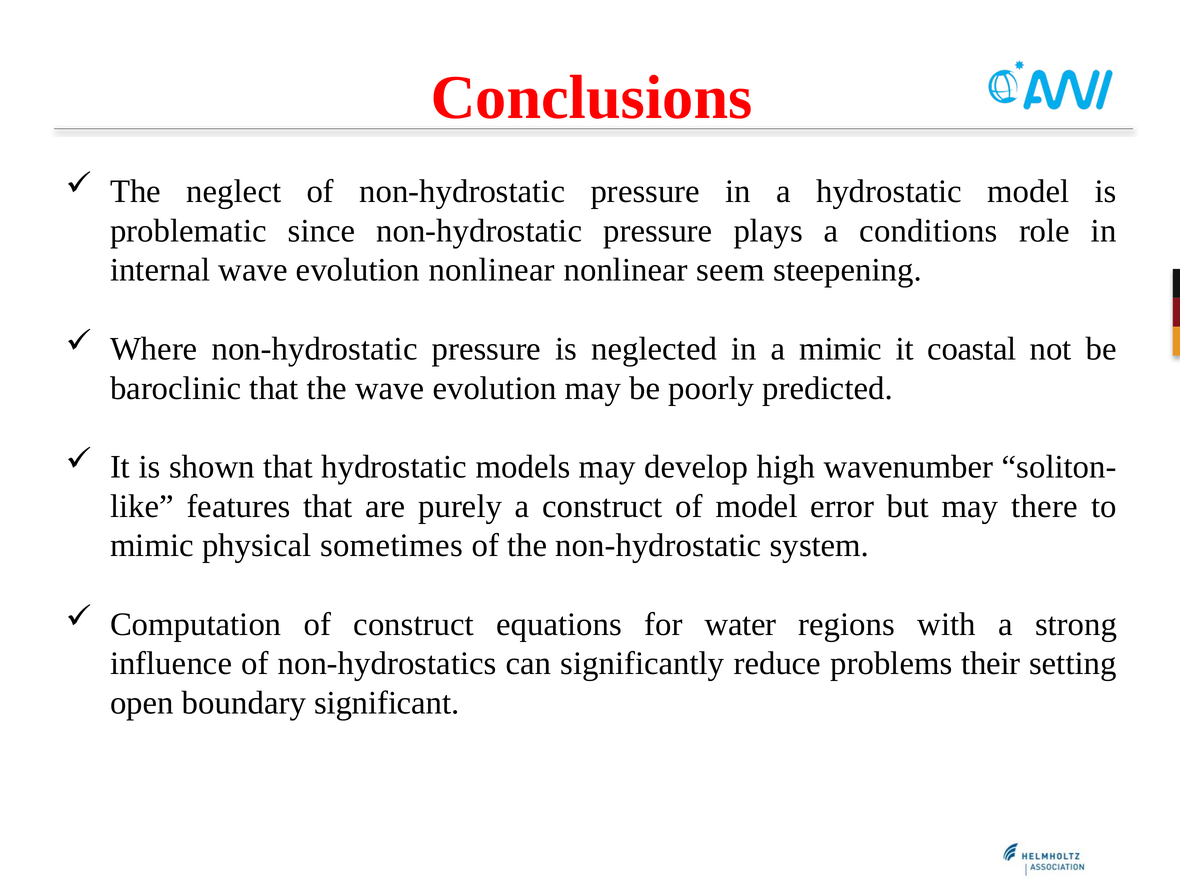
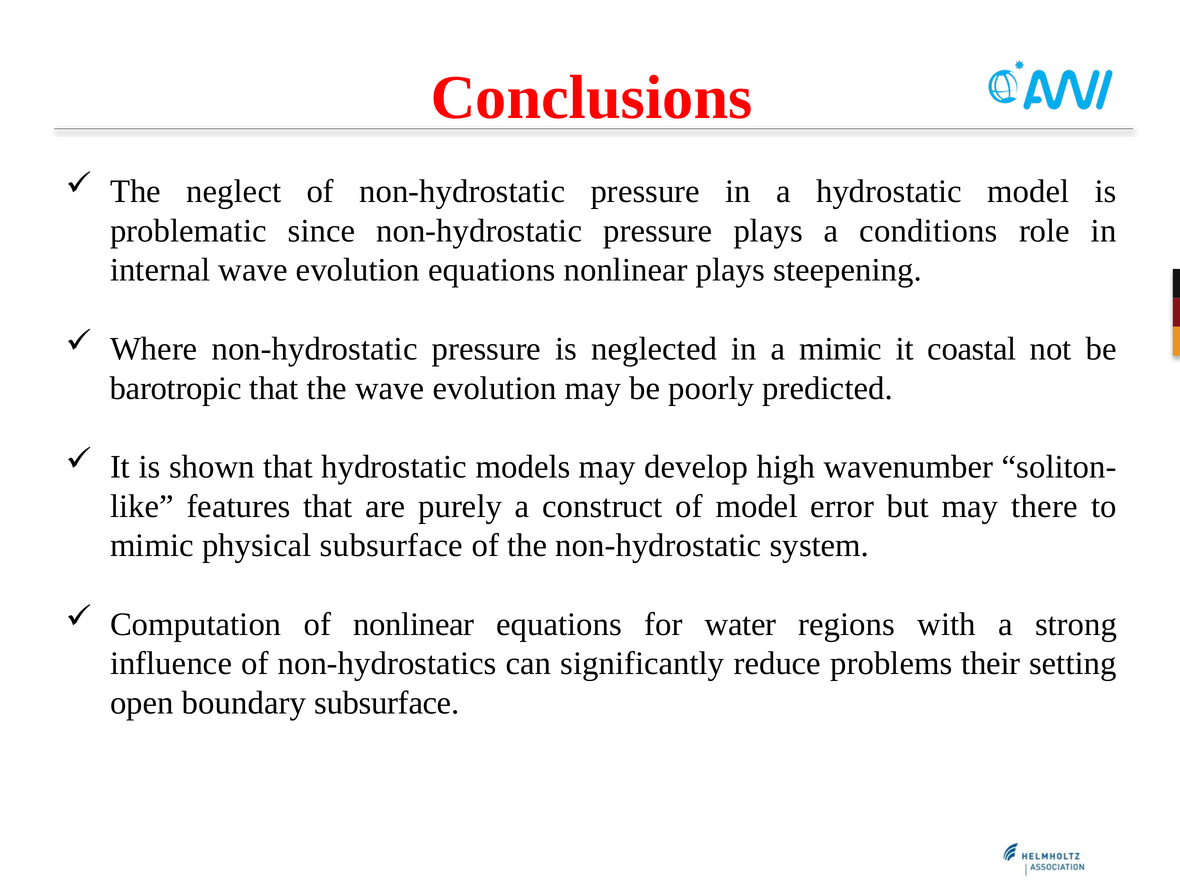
evolution nonlinear: nonlinear -> equations (492, 270)
nonlinear seem: seem -> plays (731, 270)
baroclinic: baroclinic -> barotropic (176, 388)
physical sometimes: sometimes -> subsurface (391, 546)
of construct: construct -> nonlinear (414, 624)
boundary significant: significant -> subsurface (387, 703)
